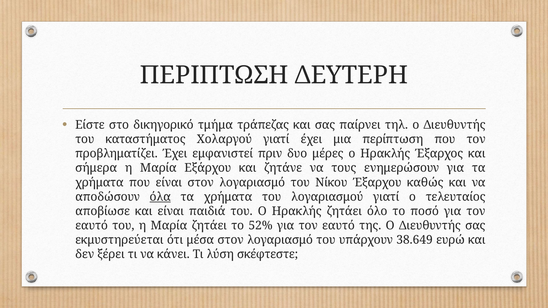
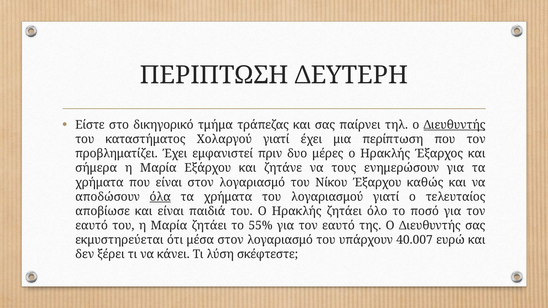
Διευθυντής underline: none -> present (455, 125)
52%: 52% -> 55% (261, 226)
38.649: 38.649 -> 40.007 (415, 240)
